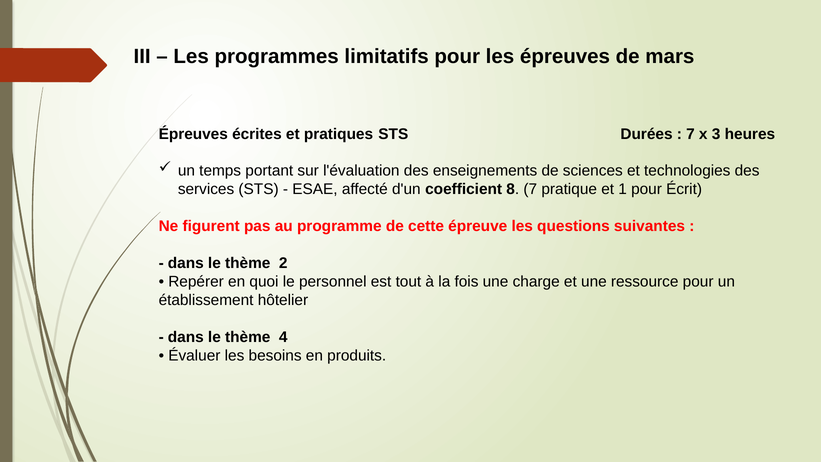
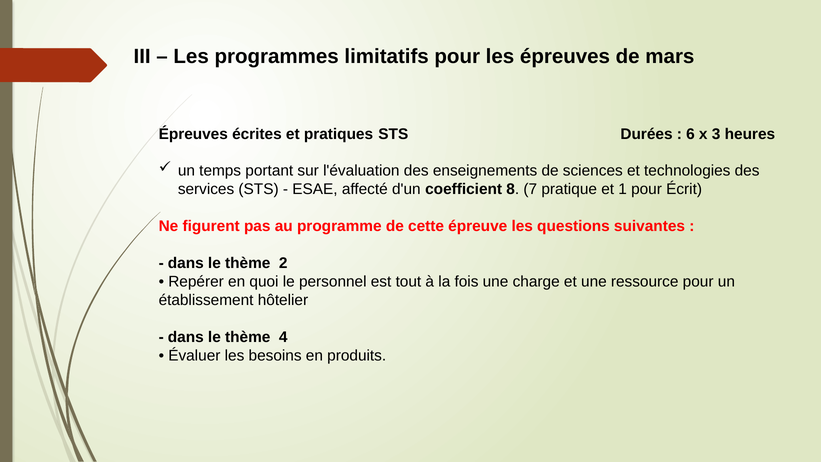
7: 7 -> 6 (690, 134)
